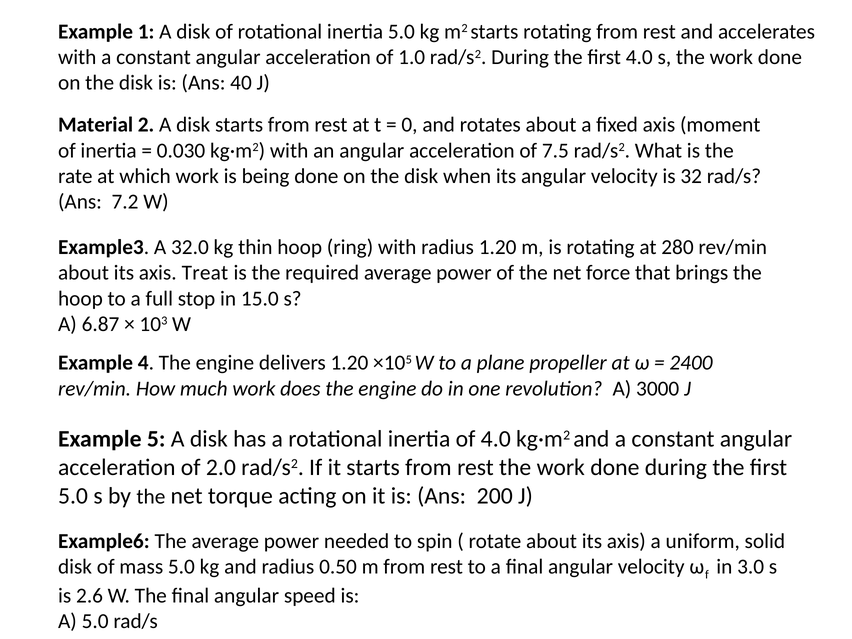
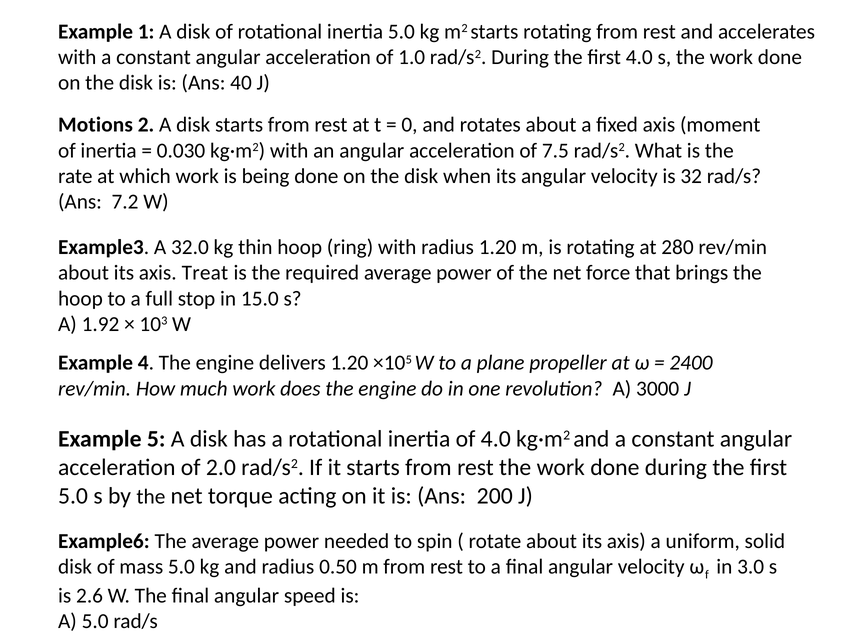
Material: Material -> Motions (95, 125)
6.87: 6.87 -> 1.92 (100, 324)
